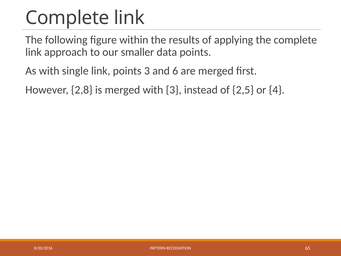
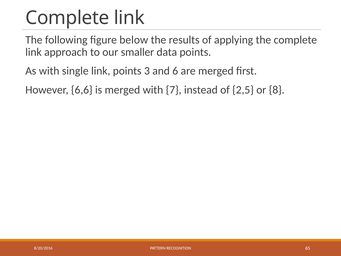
within: within -> below (134, 40)
2,8: 2,8 -> 6,6 (82, 90)
with 3: 3 -> 7 (174, 90)
4: 4 -> 8 (277, 90)
